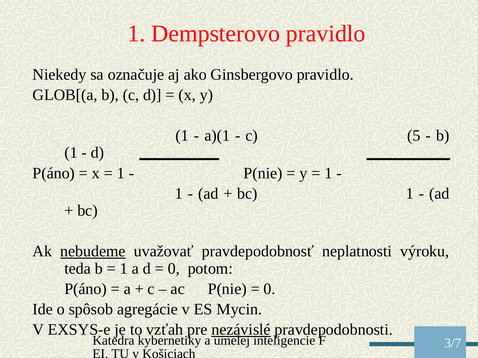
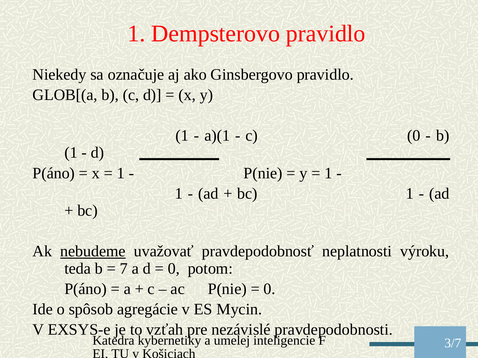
c 5: 5 -> 0 (414, 136)
1: 1 -> 7 (124, 269)
nezávislé underline: present -> none (241, 330)
